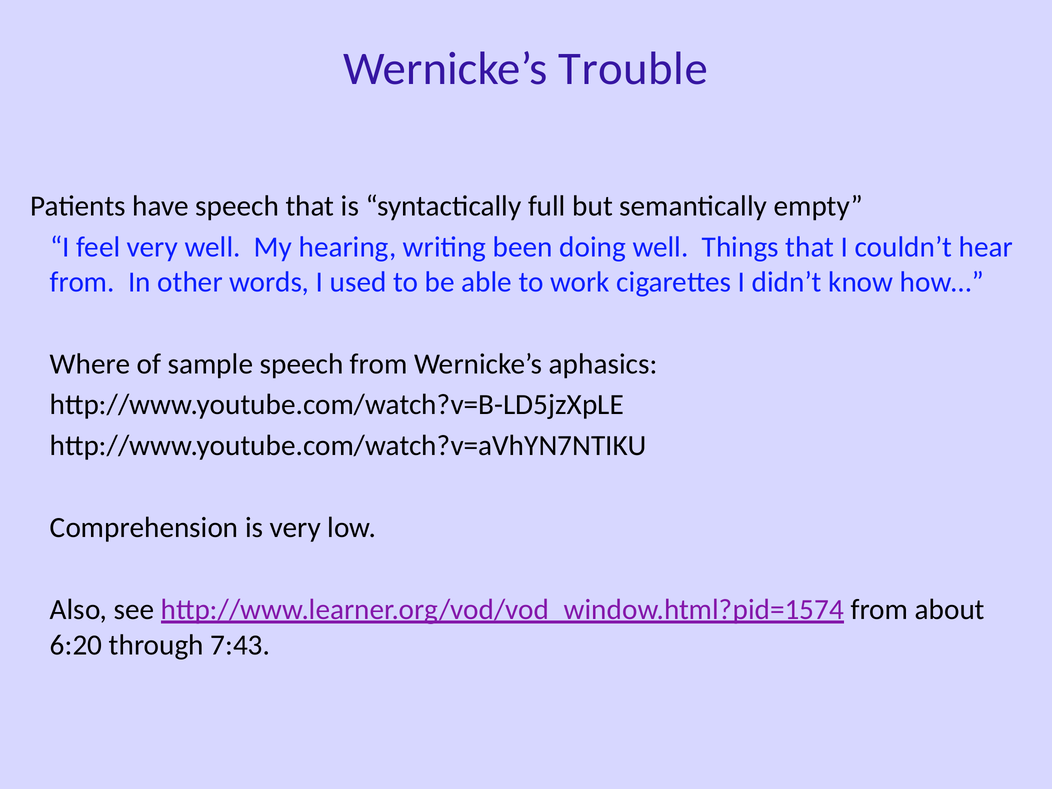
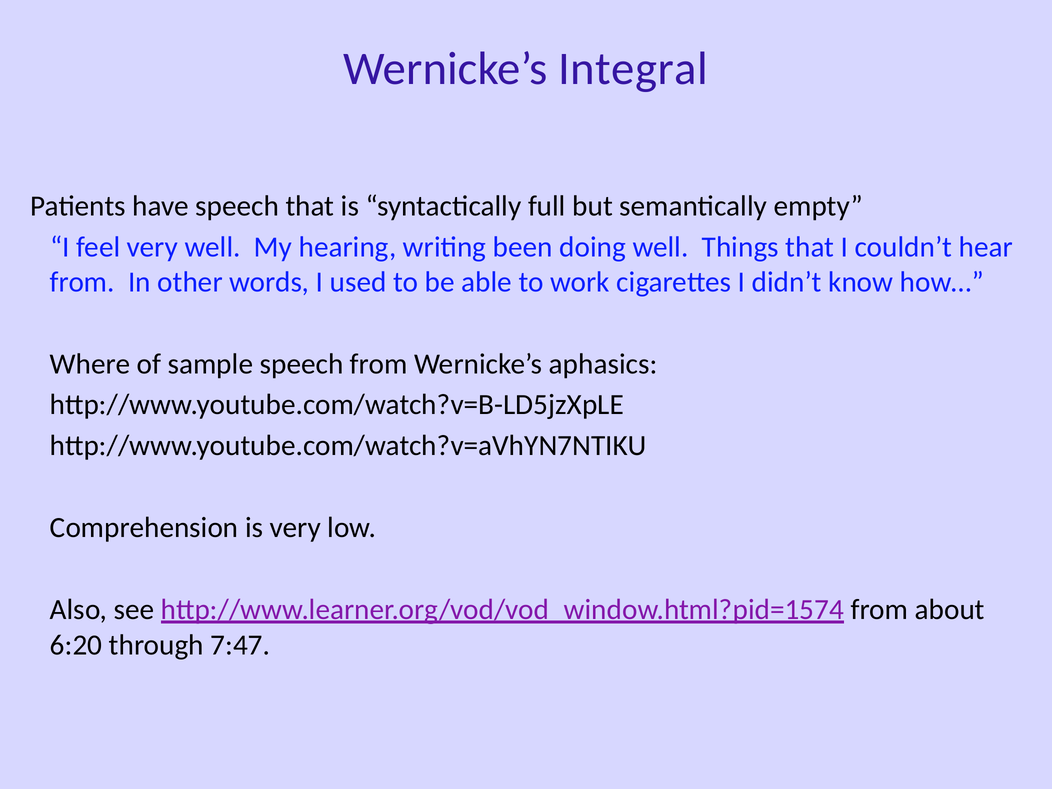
Trouble: Trouble -> Integral (633, 69)
7:43: 7:43 -> 7:47 (240, 645)
